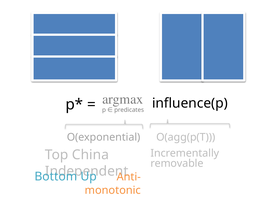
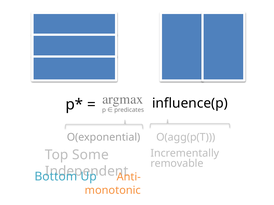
China: China -> Some (90, 155)
